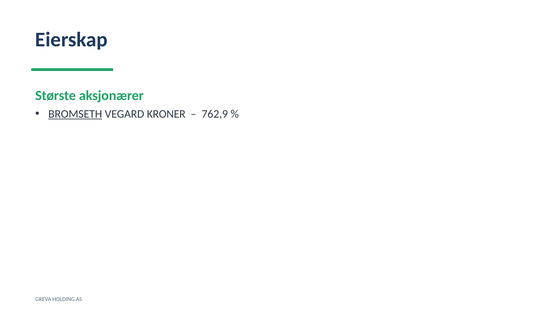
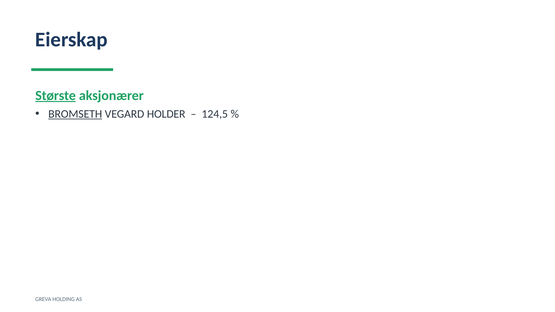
Største underline: none -> present (56, 96)
KRONER: KRONER -> HOLDER (166, 114)
762,9: 762,9 -> 124,5 (215, 114)
